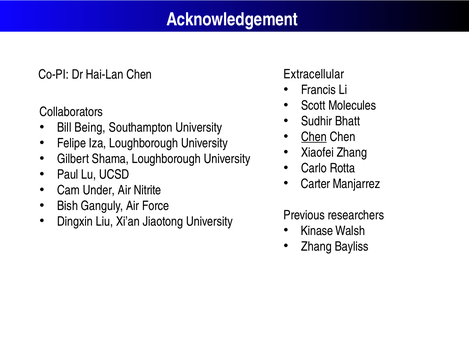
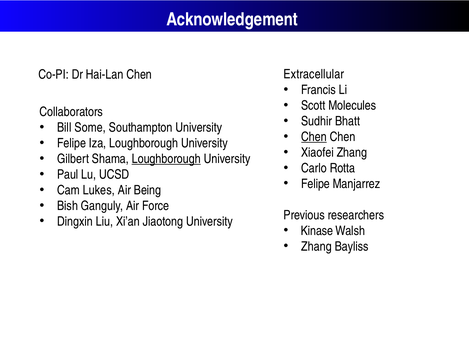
Being: Being -> Some (90, 127)
Loughborough underline: none -> present (166, 159)
Carter: Carter -> Felipe (316, 184)
Under: Under -> Lukes (99, 190)
Nitrite: Nitrite -> Being (148, 190)
